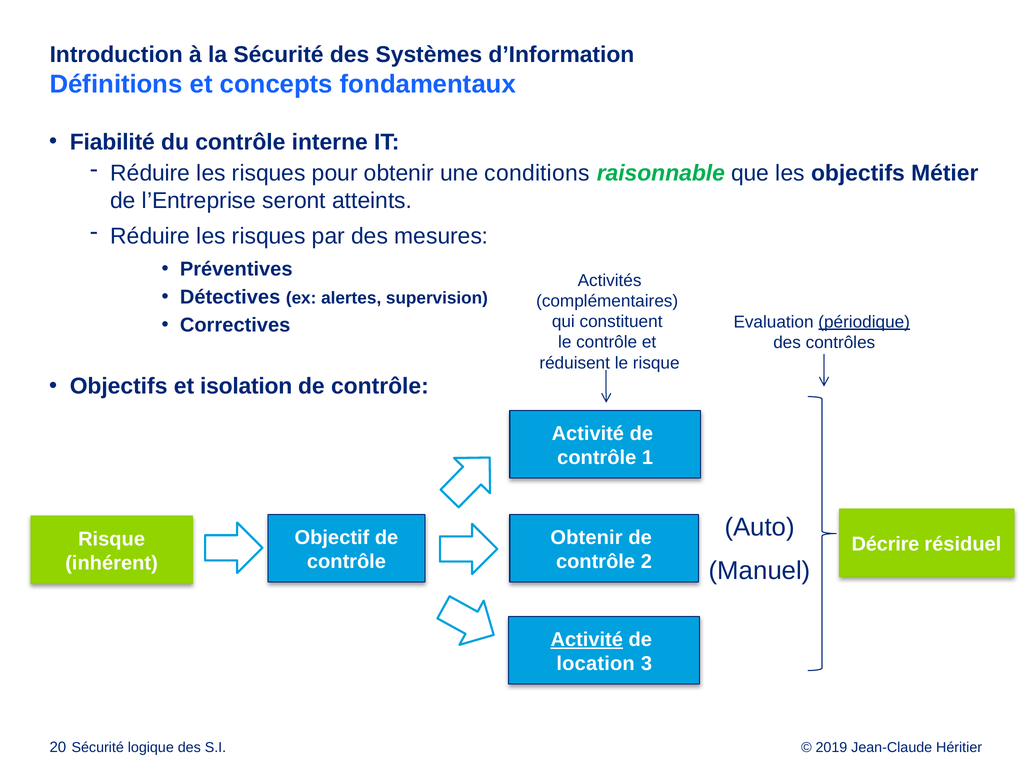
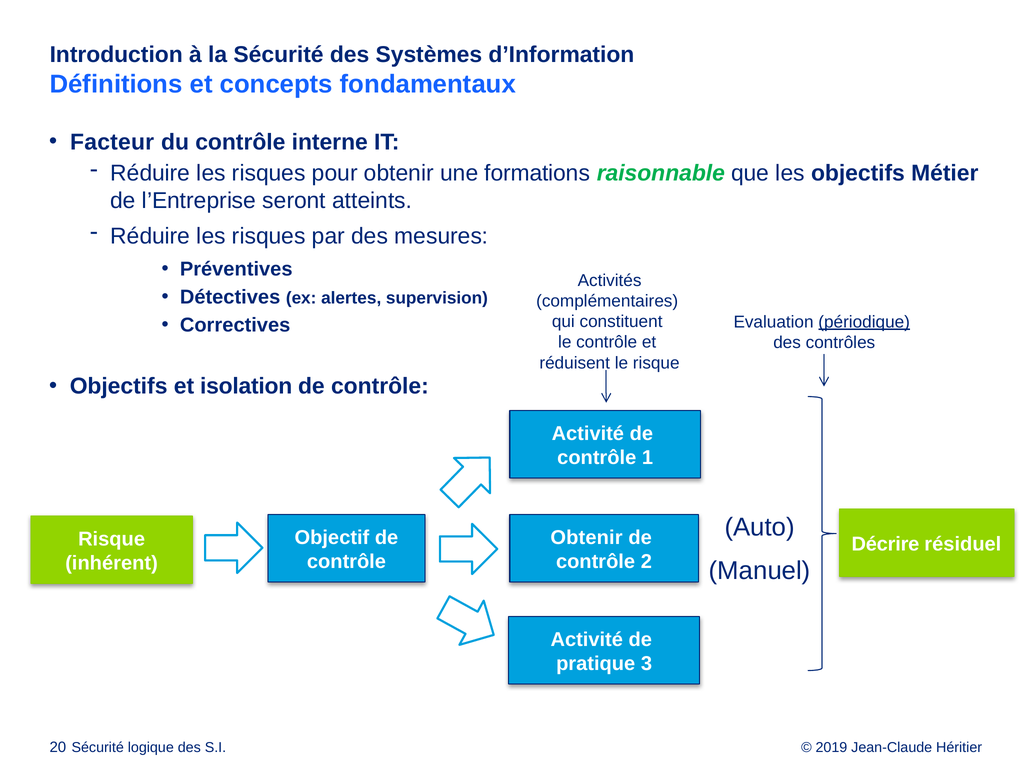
Fiabilité: Fiabilité -> Facteur (112, 142)
conditions: conditions -> formations (537, 173)
Activité underline: present -> none (587, 640)
location: location -> pratique (596, 664)
